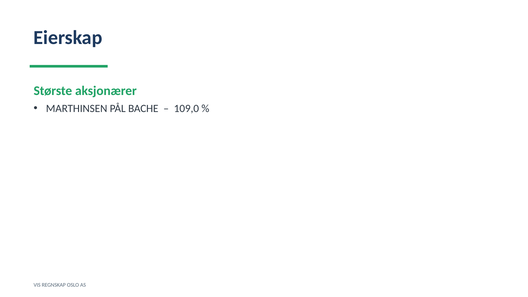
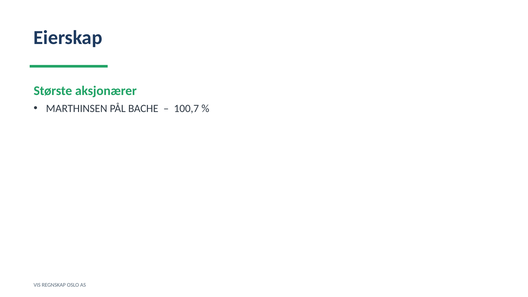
109,0: 109,0 -> 100,7 (186, 109)
